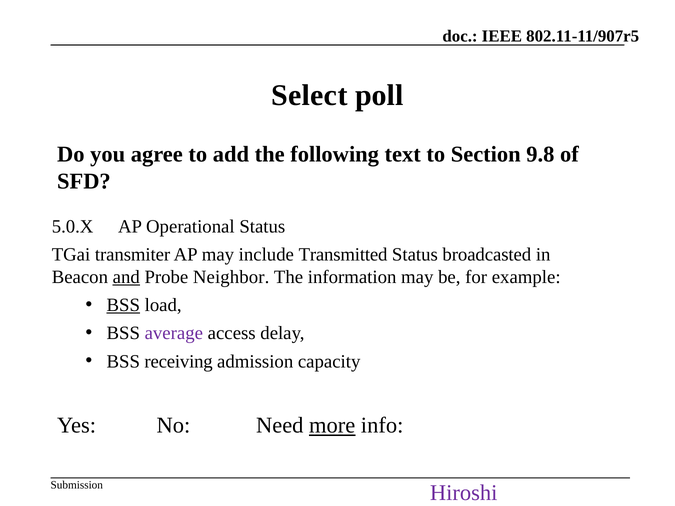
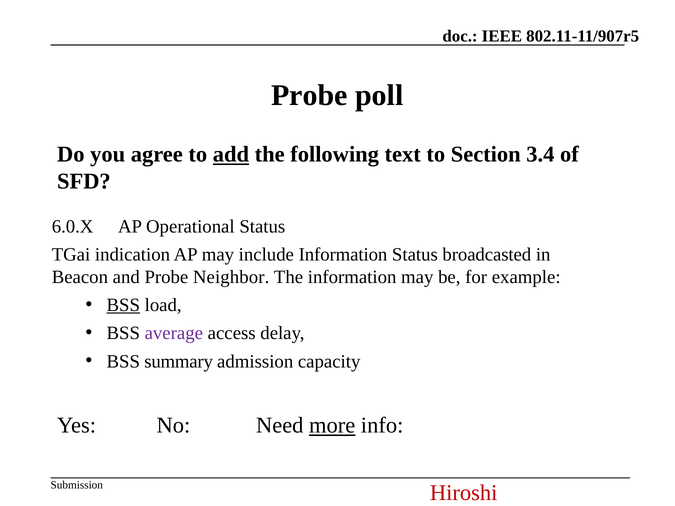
Select: Select -> Probe (309, 95)
add underline: none -> present (231, 155)
9.8: 9.8 -> 3.4 (540, 155)
5.0.X: 5.0.X -> 6.0.X (73, 226)
transmiter: transmiter -> indication (133, 255)
include Transmitted: Transmitted -> Information (343, 255)
and underline: present -> none (126, 277)
receiving: receiving -> summary (179, 362)
Hiroshi colour: purple -> red (464, 493)
